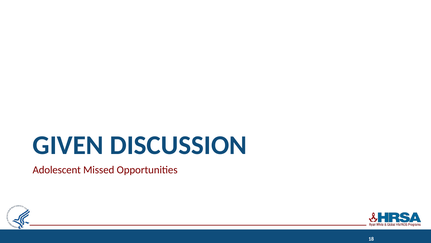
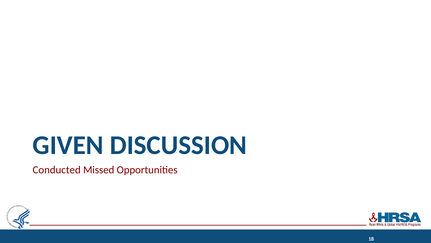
Adolescent: Adolescent -> Conducted (57, 170)
